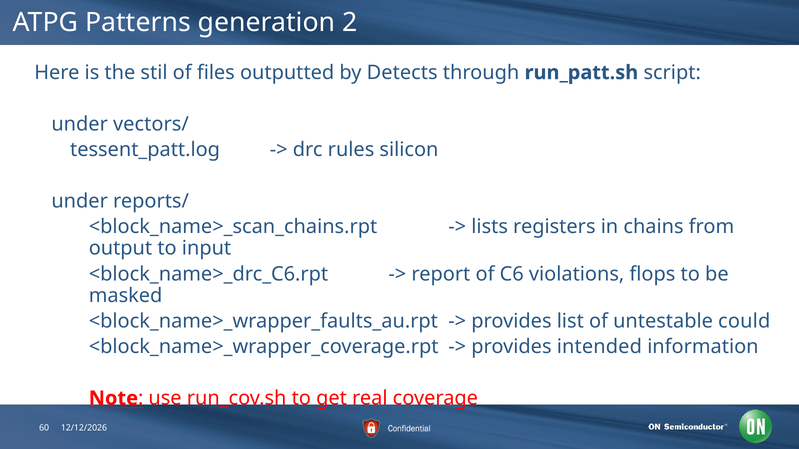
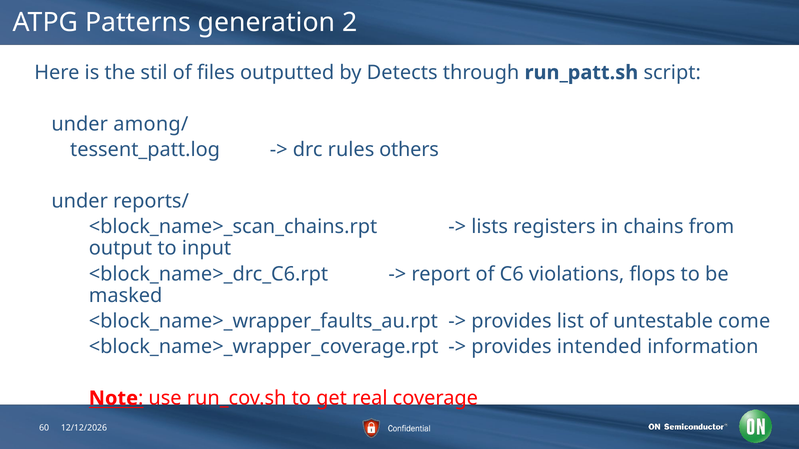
vectors/: vectors/ -> among/ (151, 124)
silicon: silicon -> others (409, 150)
could: could -> come (744, 322)
